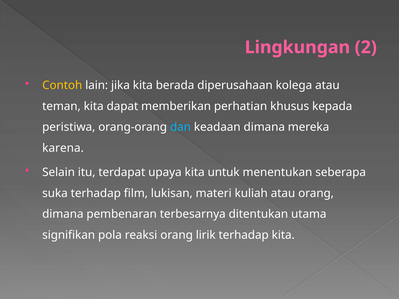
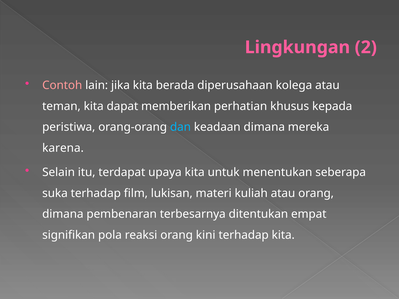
Contoh colour: yellow -> pink (62, 85)
utama: utama -> empat (309, 214)
lirik: lirik -> kini (206, 235)
